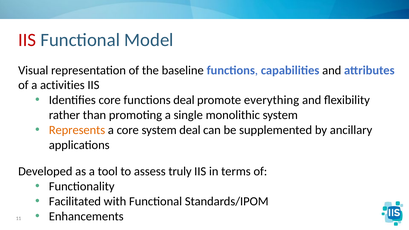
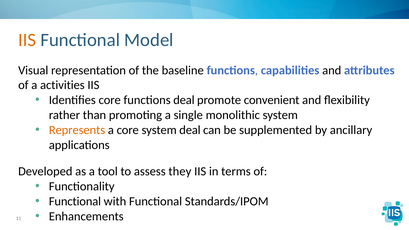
IIS colour: red -> orange (27, 40)
everything: everything -> convenient (272, 100)
truly: truly -> they (180, 172)
Facilitated: Facilitated -> Functional (75, 202)
